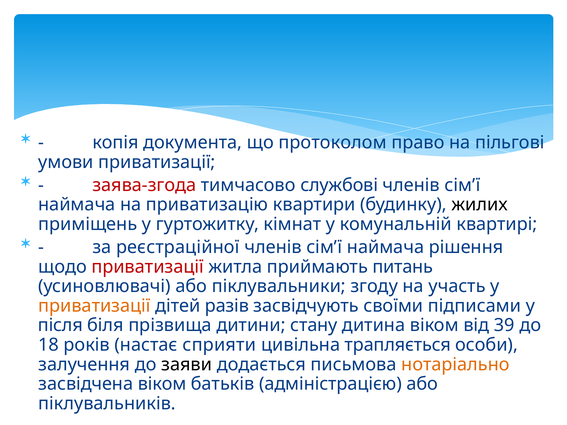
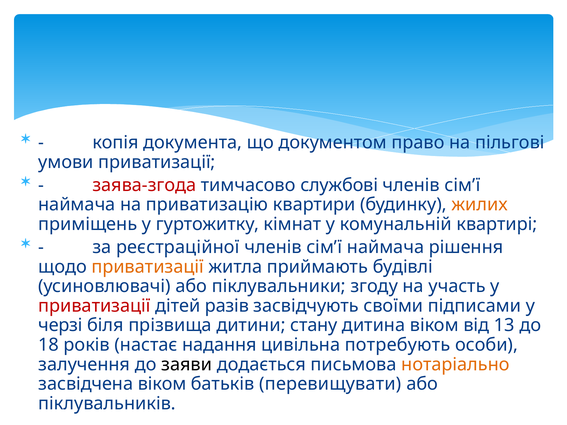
протоколом: протоколом -> документом (333, 143)
жилих colour: black -> orange (480, 205)
приватизації colour: red -> orange (148, 267)
питань: питань -> будівлі (403, 267)
приватизації colour: orange -> red (94, 306)
після: після -> черзі (60, 326)
39: 39 -> 13 (504, 326)
сприяти: сприяти -> надання (219, 345)
трапляється: трапляється -> потребують (398, 345)
адміністрацією: адміністрацією -> перевищувати (330, 384)
